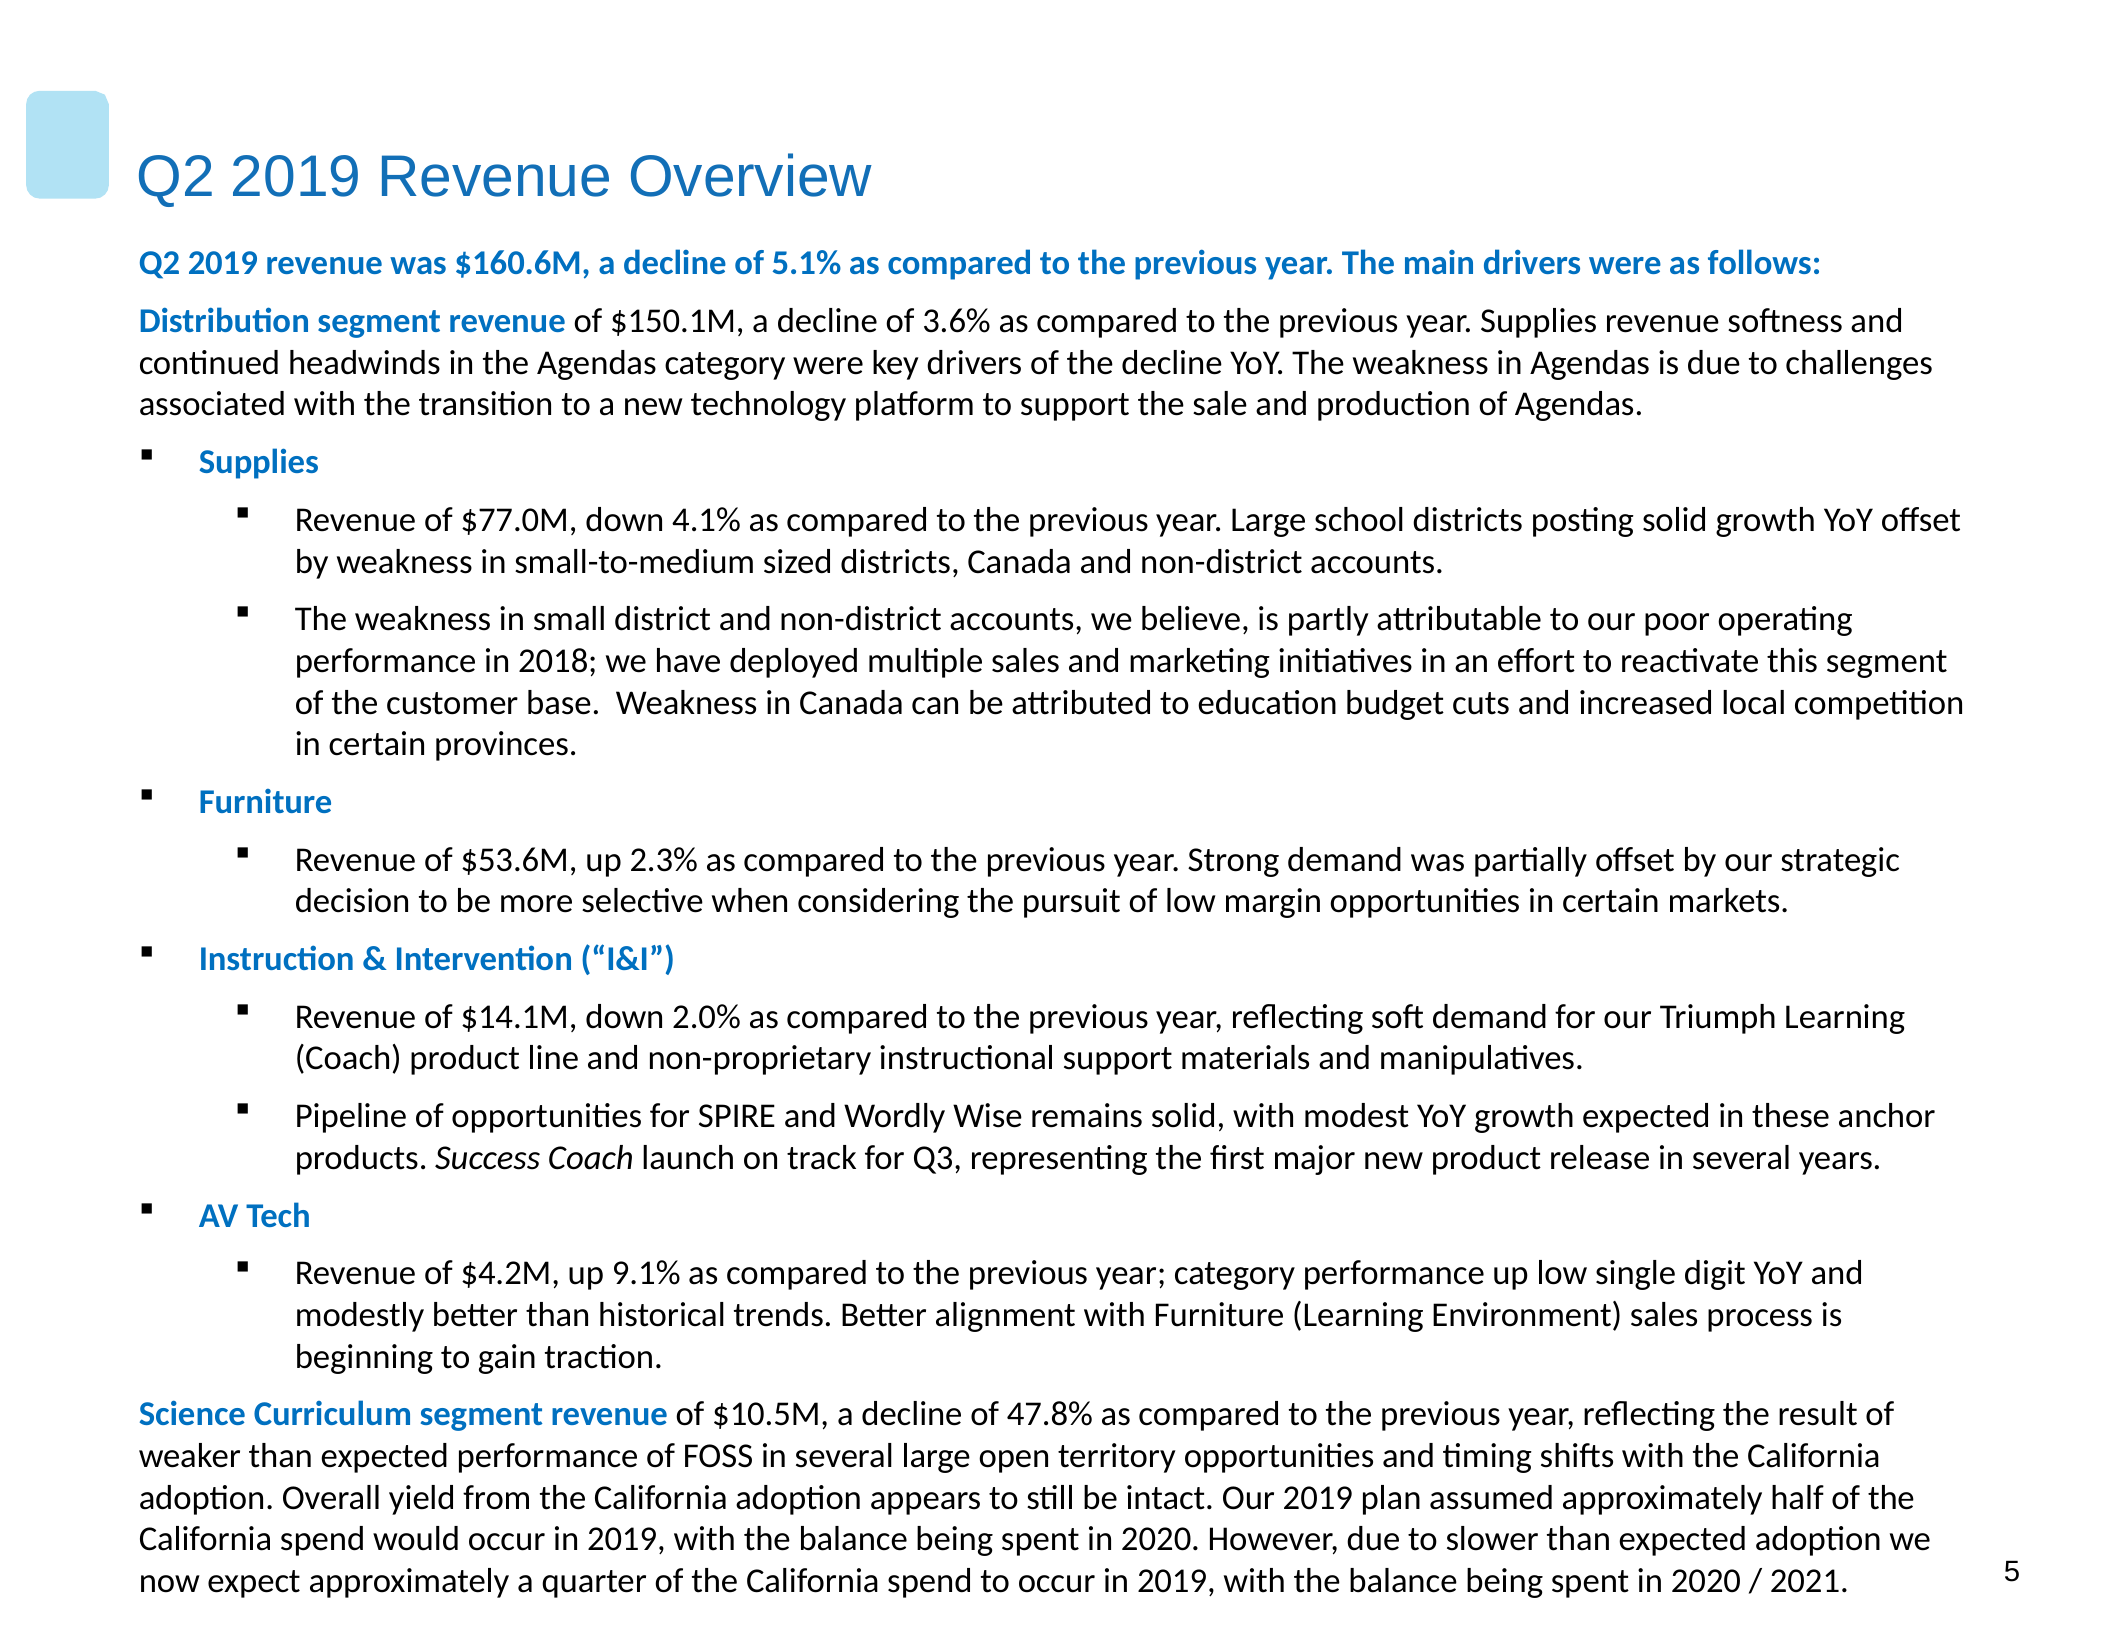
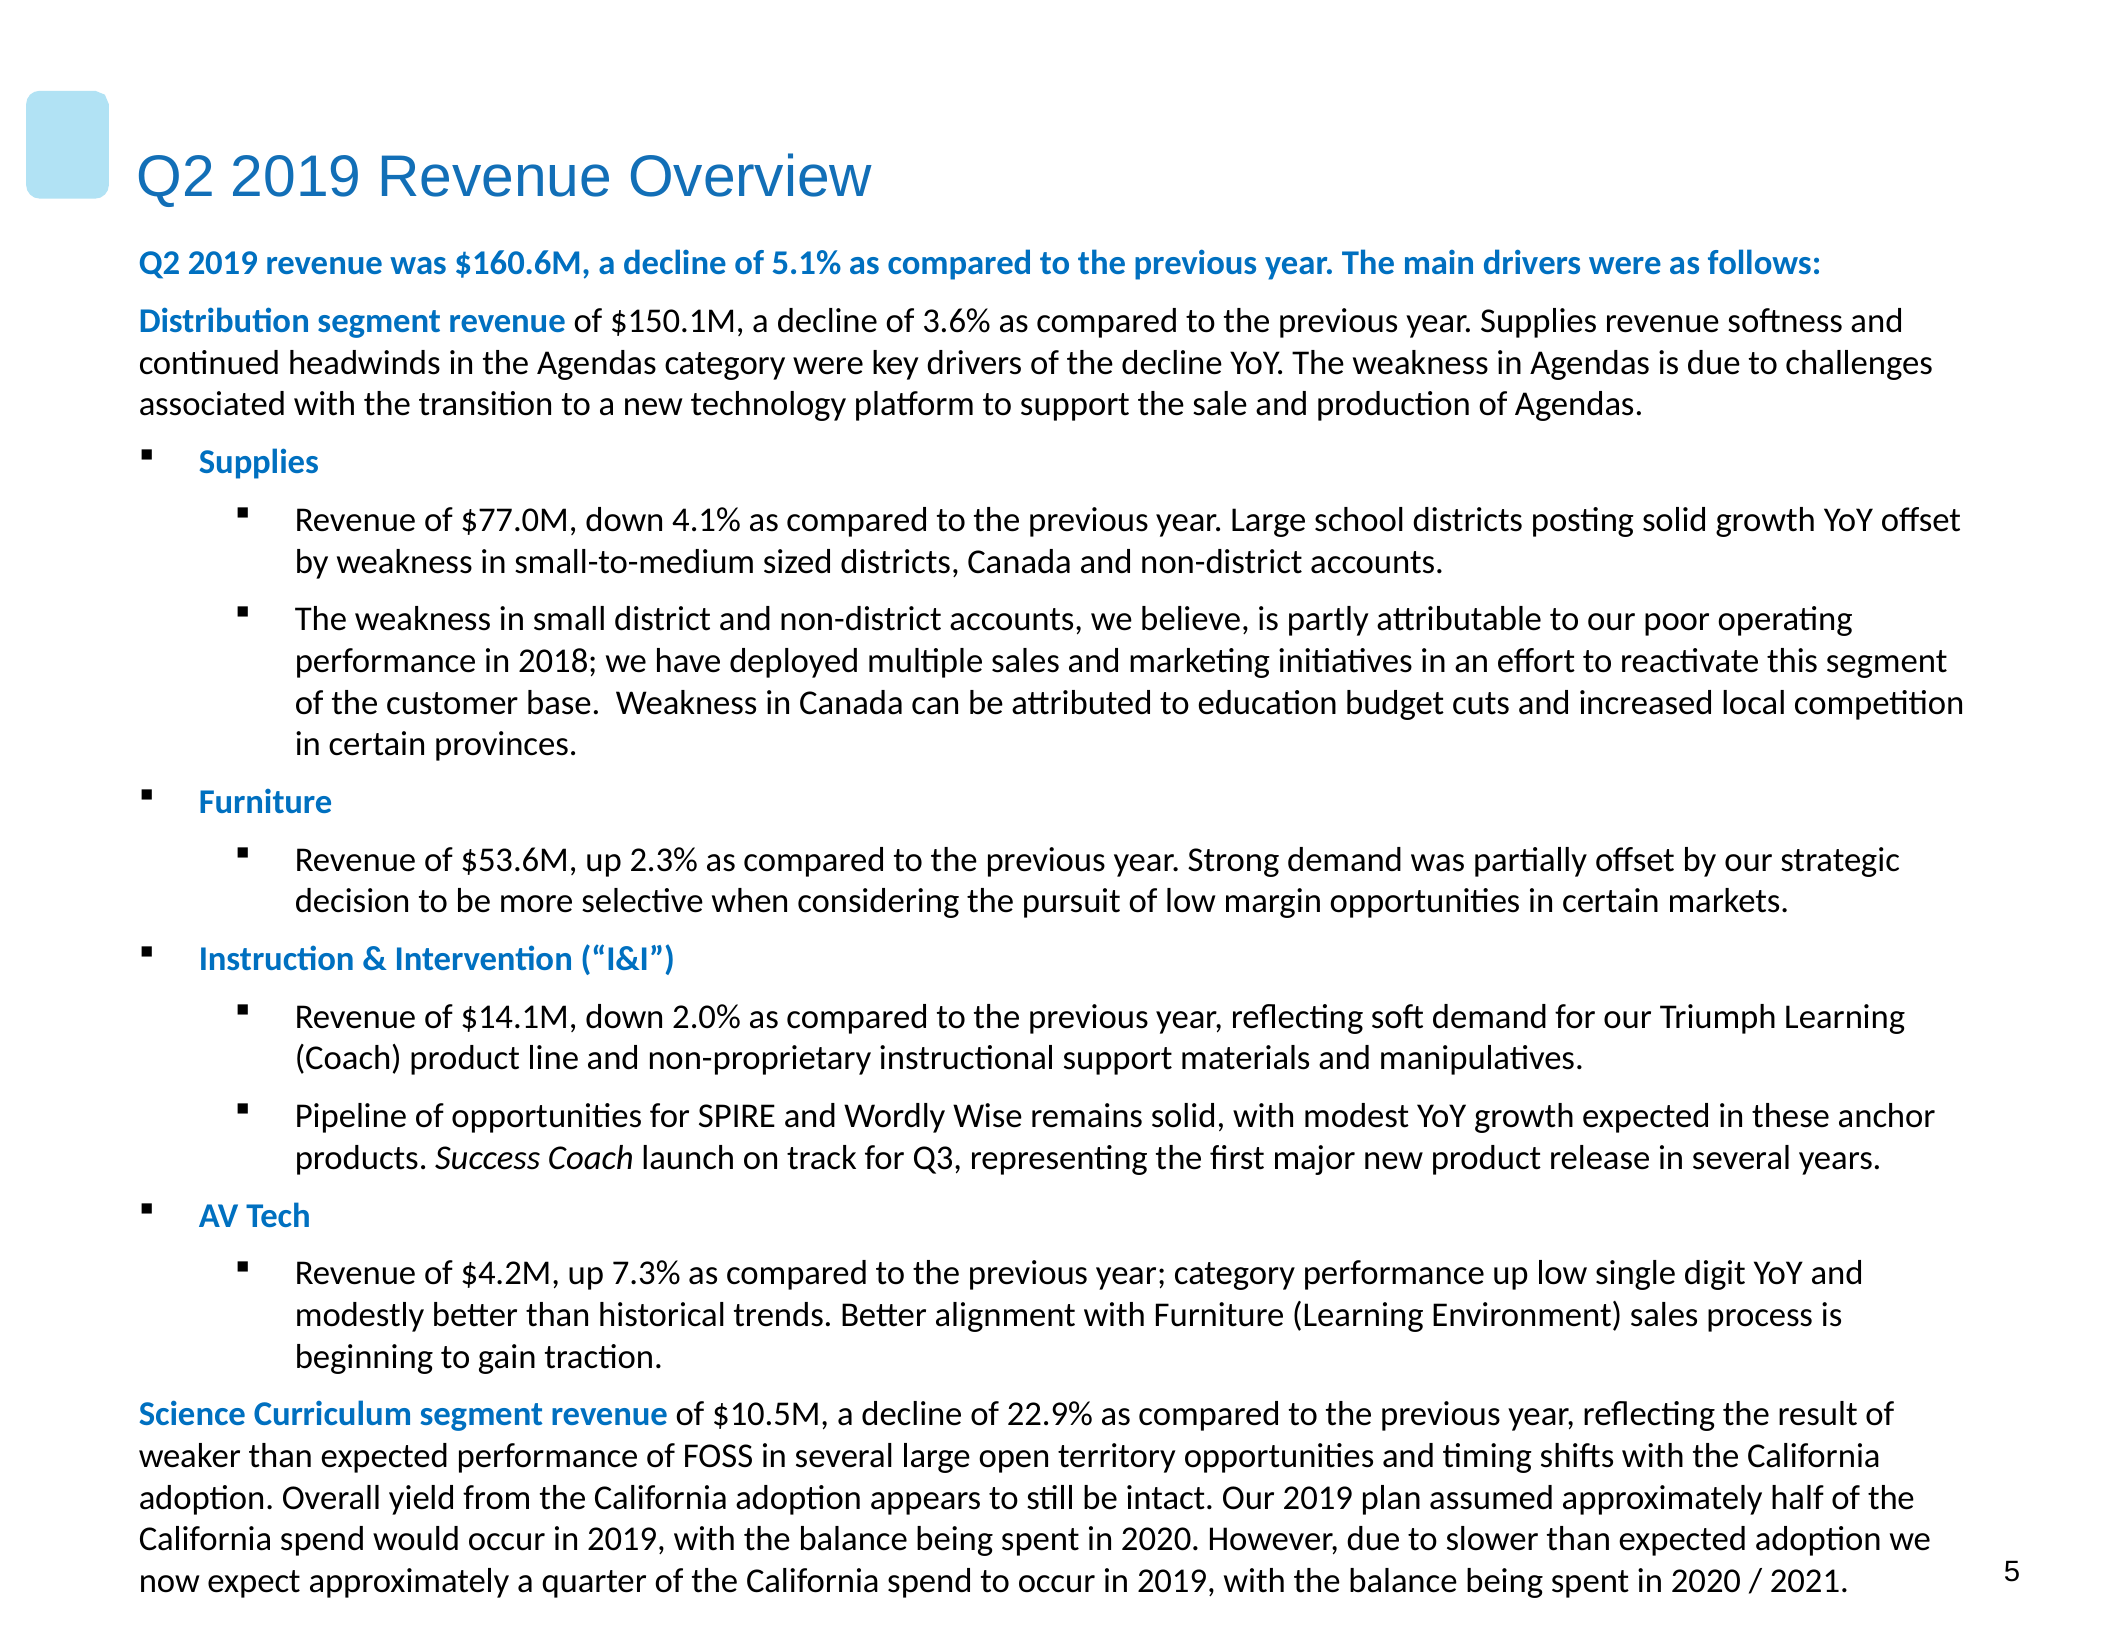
9.1%: 9.1% -> 7.3% (646, 1273)
47.8%: 47.8% -> 22.9% (1050, 1414)
